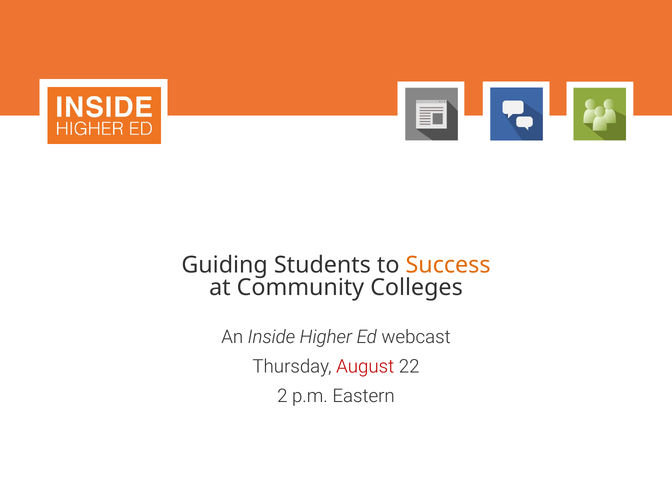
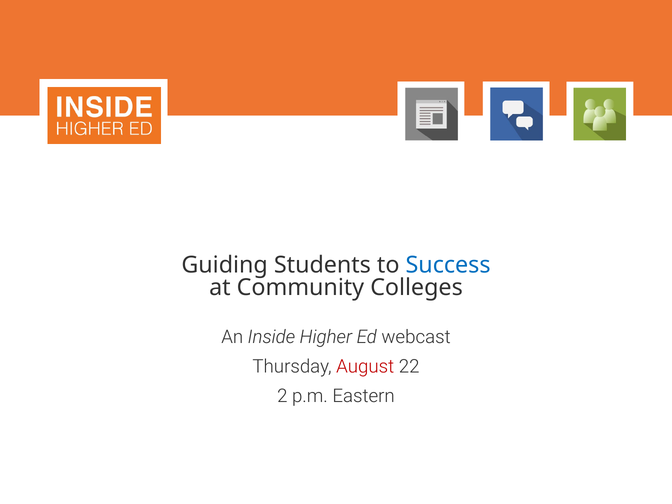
Success colour: orange -> blue (448, 265)
